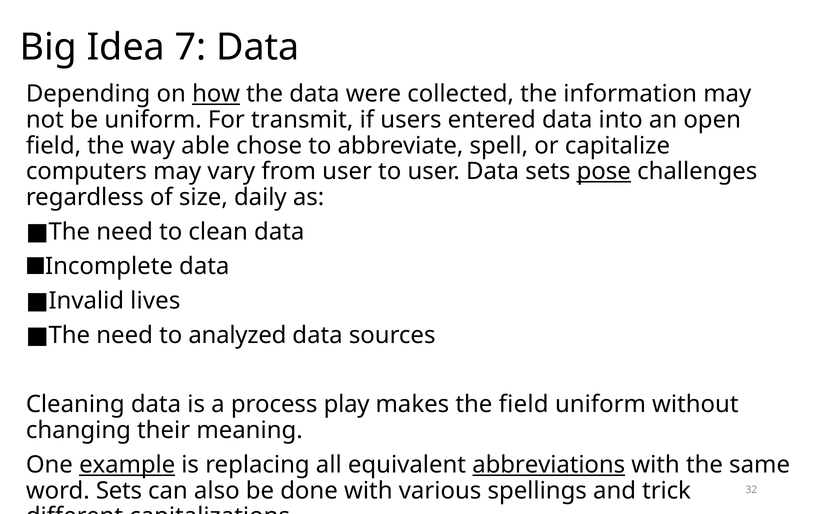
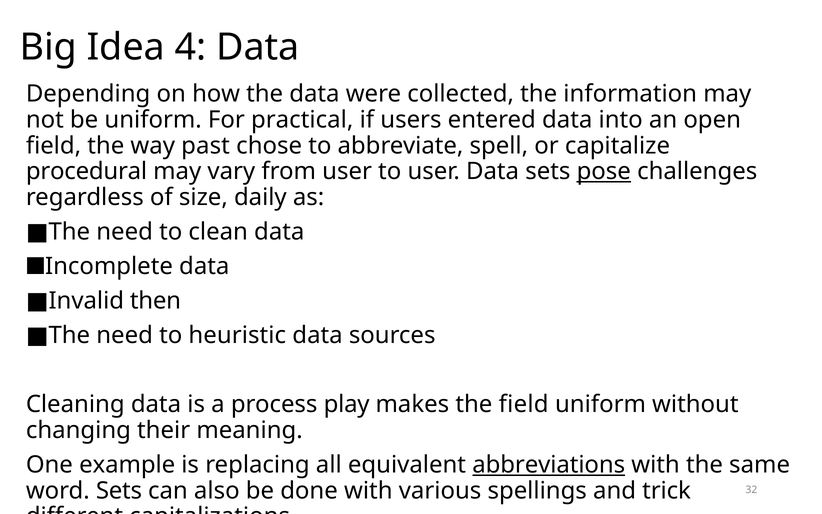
7: 7 -> 4 (191, 48)
how underline: present -> none (216, 94)
transmit: transmit -> practical (302, 120)
able: able -> past (206, 146)
computers: computers -> procedural (87, 171)
lives: lives -> then (156, 301)
analyzed: analyzed -> heuristic (237, 335)
example underline: present -> none (127, 465)
